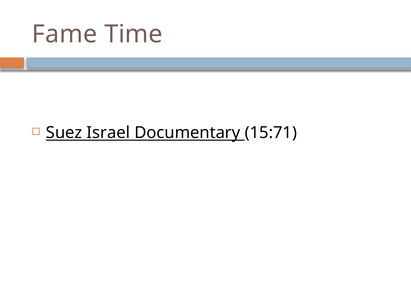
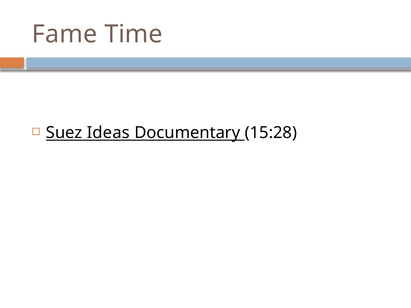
Israel: Israel -> Ideas (108, 133)
15:71: 15:71 -> 15:28 (271, 133)
